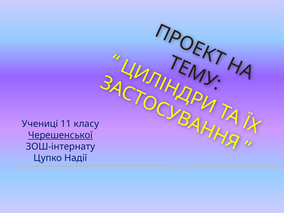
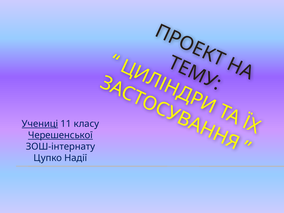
Учениці underline: none -> present (40, 124)
